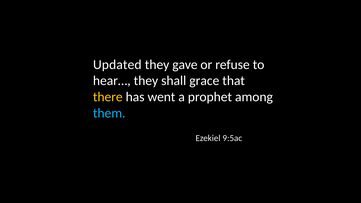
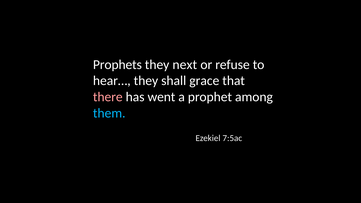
Updated: Updated -> Prophets (117, 65)
gave: gave -> next (185, 65)
there colour: yellow -> pink (108, 97)
9:5ac: 9:5ac -> 7:5ac (232, 138)
